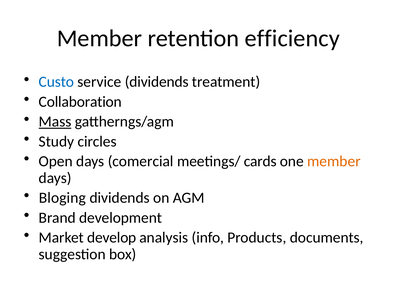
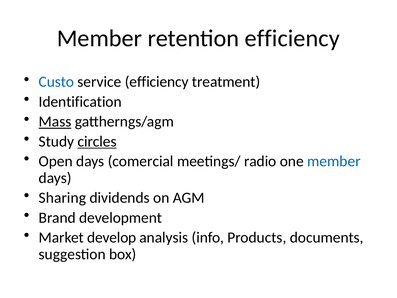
service dividends: dividends -> efficiency (157, 82)
Collaboration: Collaboration -> Identification (80, 102)
circles underline: none -> present (97, 141)
cards: cards -> radio (260, 161)
member colour: orange -> blue (334, 161)
Bloging: Bloging -> Sharing (62, 198)
